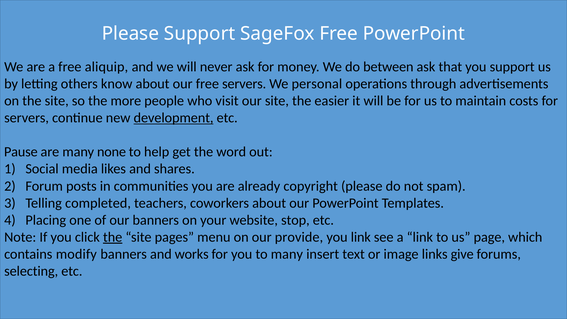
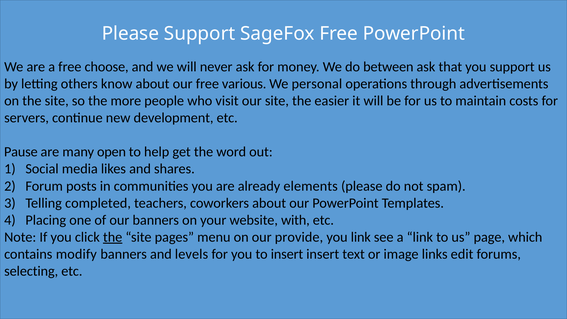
aliquip: aliquip -> choose (107, 67)
free servers: servers -> various (244, 84)
development underline: present -> none (174, 118)
none: none -> open (112, 152)
copyright: copyright -> elements (311, 186)
stop: stop -> with (295, 220)
works: works -> levels (192, 254)
to many: many -> insert (287, 254)
give: give -> edit (462, 254)
